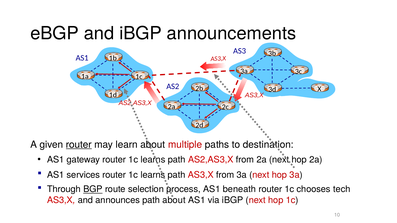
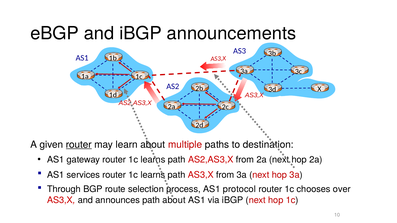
BGP underline: present -> none (93, 190)
beneath: beneath -> protocol (239, 190)
tech: tech -> over (342, 190)
